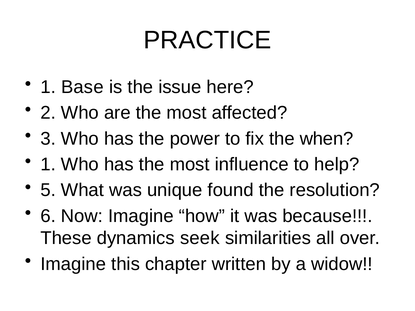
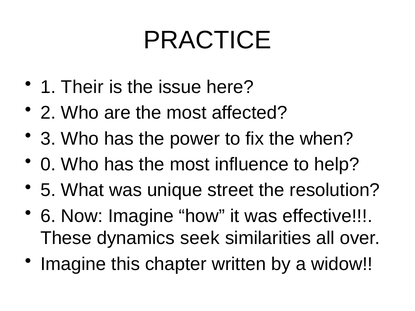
Base: Base -> Their (82, 87)
1: 1 -> 0 (48, 165)
found: found -> street (231, 190)
because: because -> effective (327, 216)
